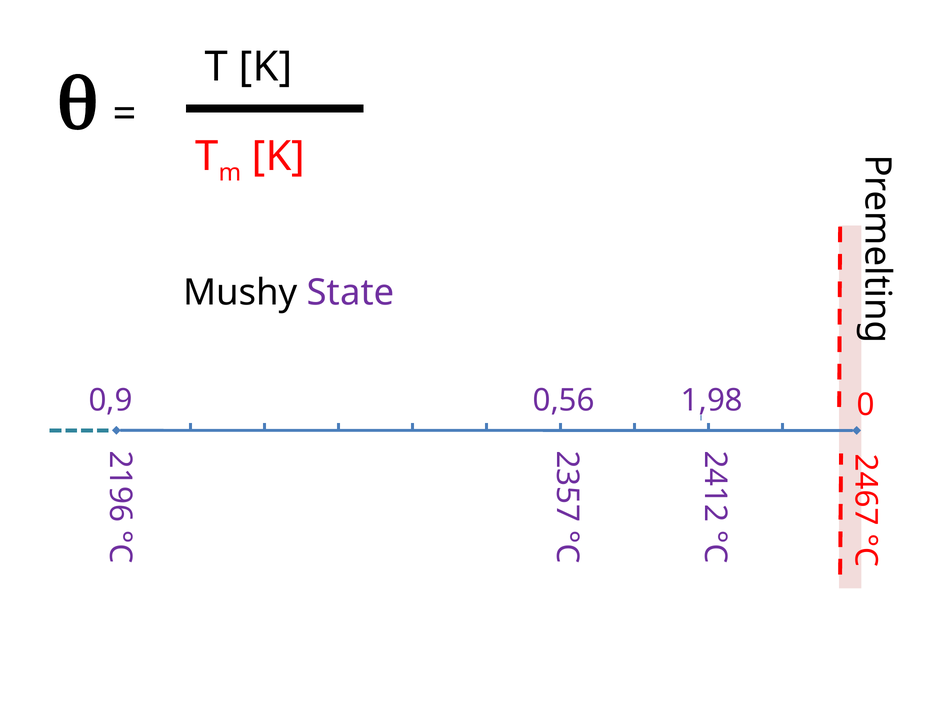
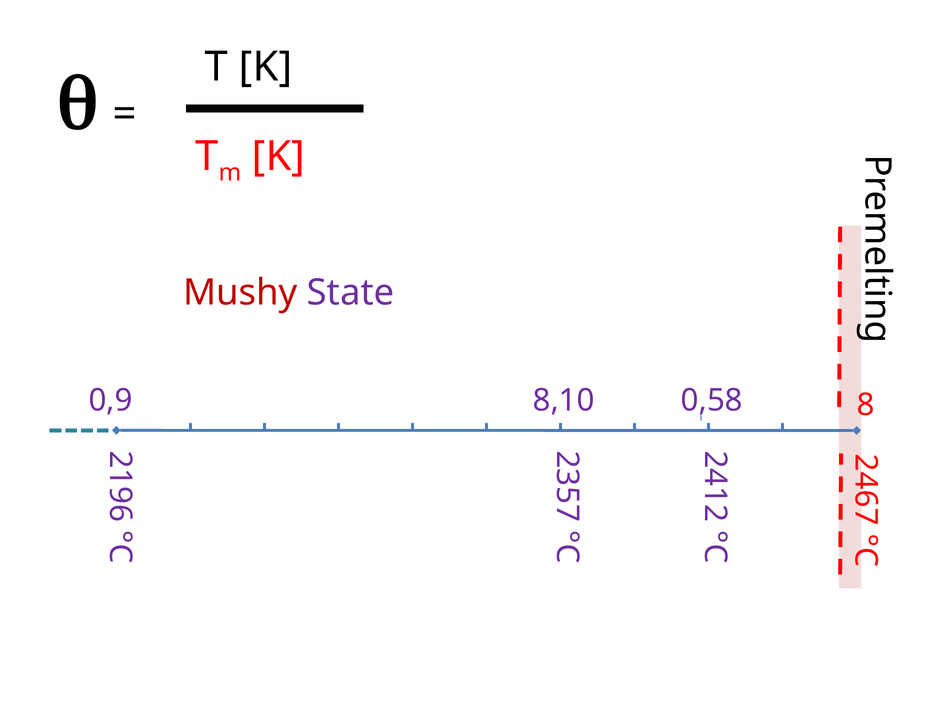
Mushy colour: black -> red (240, 293)
0,56: 0,56 -> 8,10 (564, 400)
0: 0 -> 8 (866, 405)
1,98: 1,98 -> 0,58 (712, 401)
